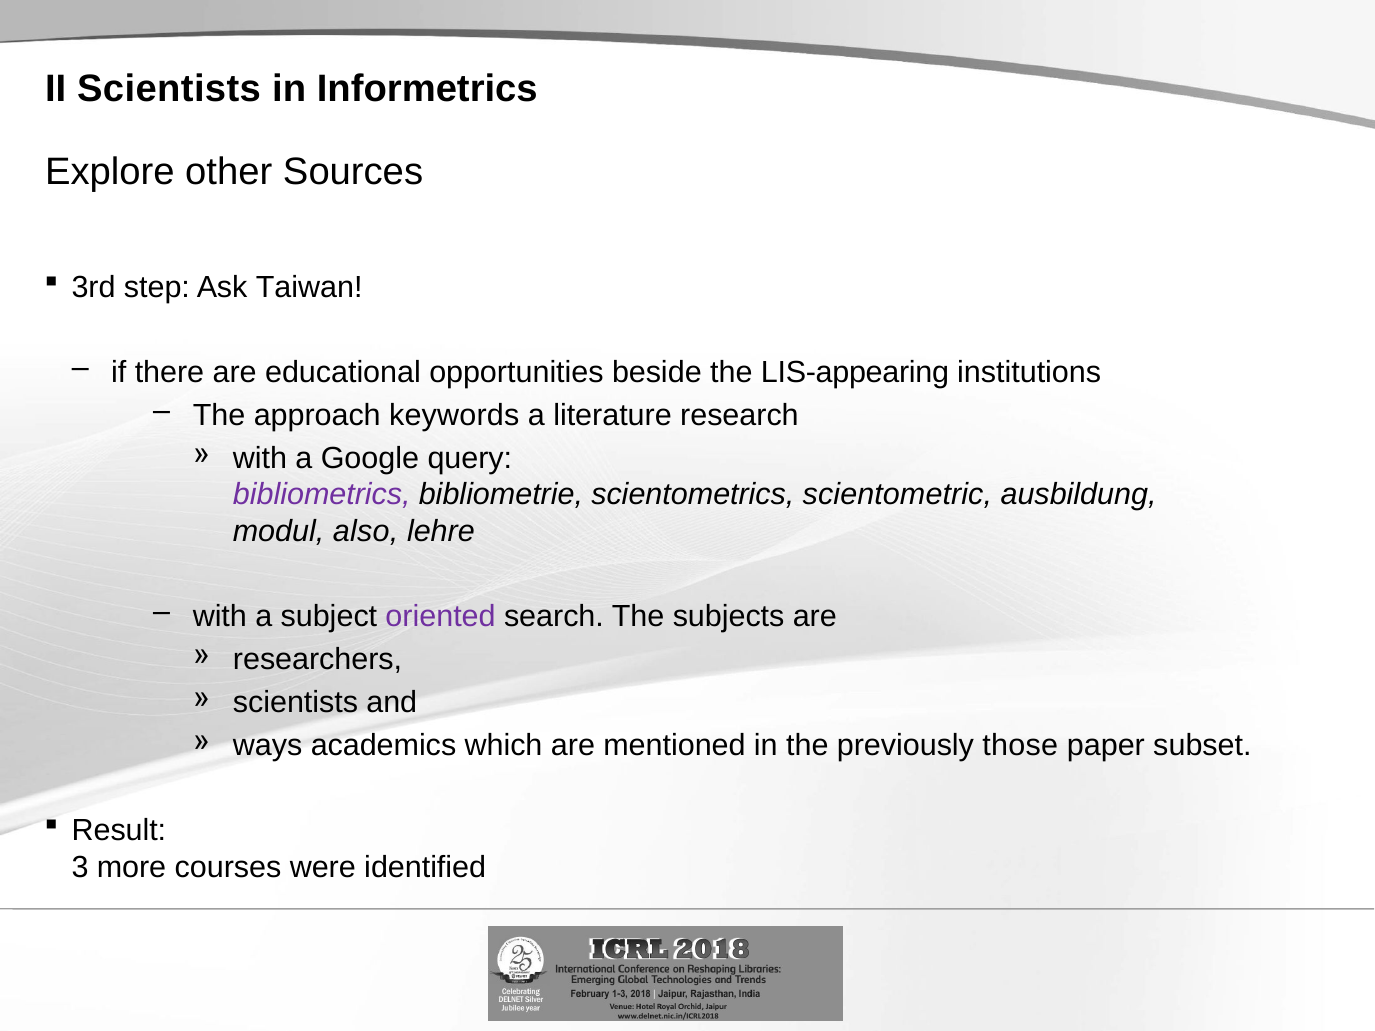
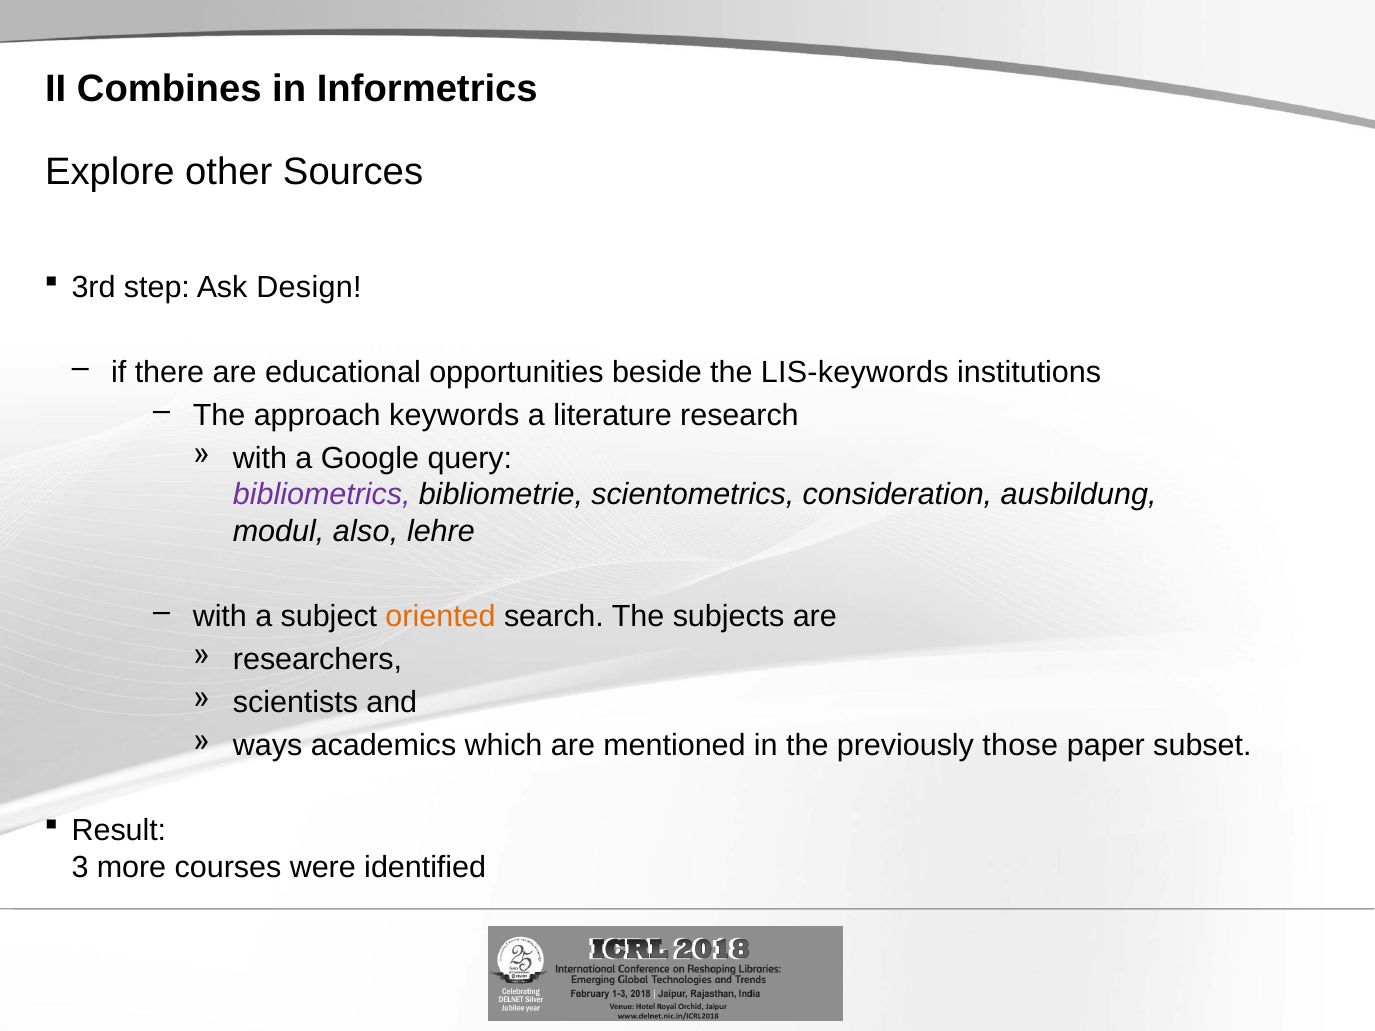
II Scientists: Scientists -> Combines (169, 89)
Taiwan: Taiwan -> Design (309, 287)
LIS-appearing: LIS-appearing -> LIS-keywords (855, 373)
scientometric: scientometric -> consideration (897, 495)
oriented colour: purple -> orange (441, 617)
